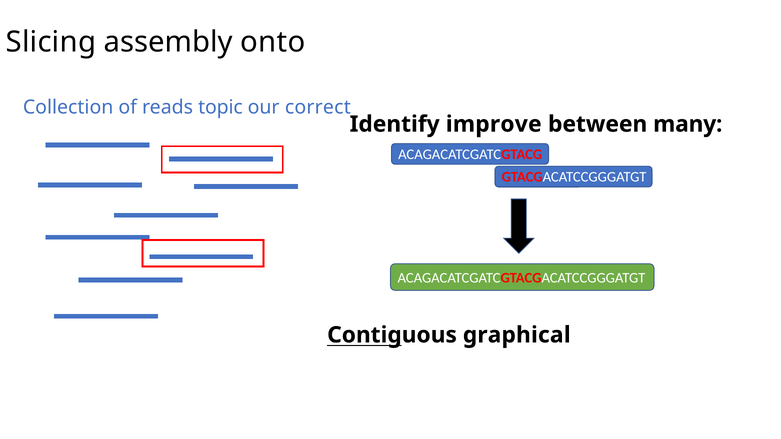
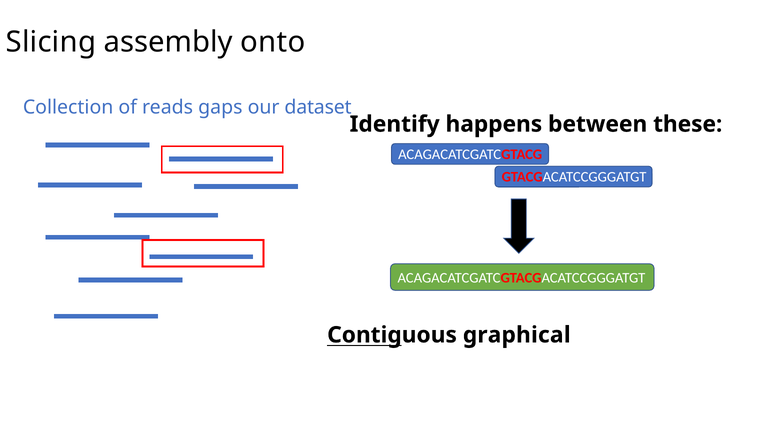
topic: topic -> gaps (220, 107)
correct: correct -> dataset (318, 107)
improve: improve -> happens (494, 124)
many: many -> these (688, 124)
